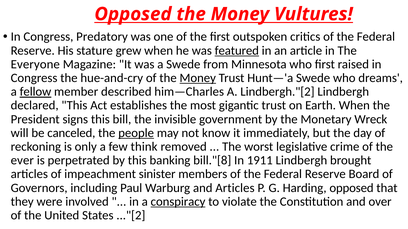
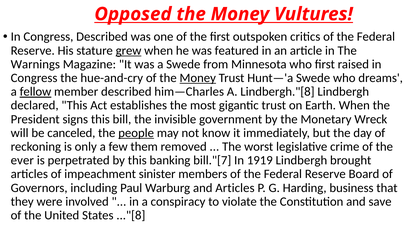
Congress Predatory: Predatory -> Described (102, 37)
grew underline: none -> present (129, 51)
featured underline: present -> none (237, 51)
Everyone: Everyone -> Warnings (35, 64)
Lindbergh."[2: Lindbergh."[2 -> Lindbergh."[8 (277, 92)
think: think -> them (144, 147)
bill."[8: bill."[8 -> bill."[7 (212, 161)
1911: 1911 -> 1919 (260, 161)
Harding opposed: opposed -> business (351, 188)
conspiracy underline: present -> none (178, 202)
over: over -> save (380, 202)
..."[2: ..."[2 -> ..."[8 (131, 216)
